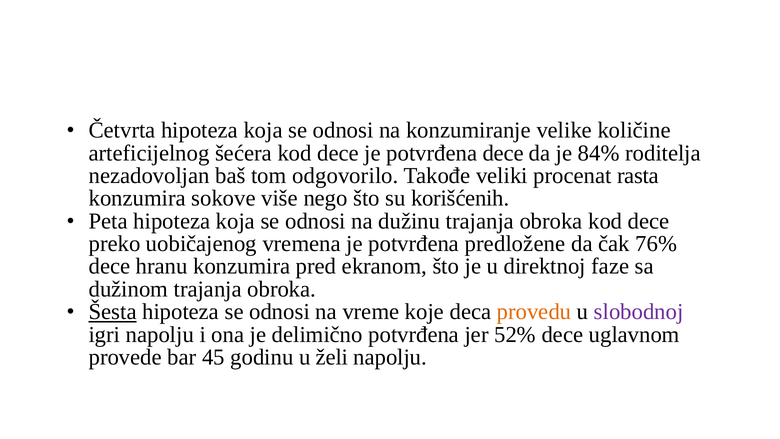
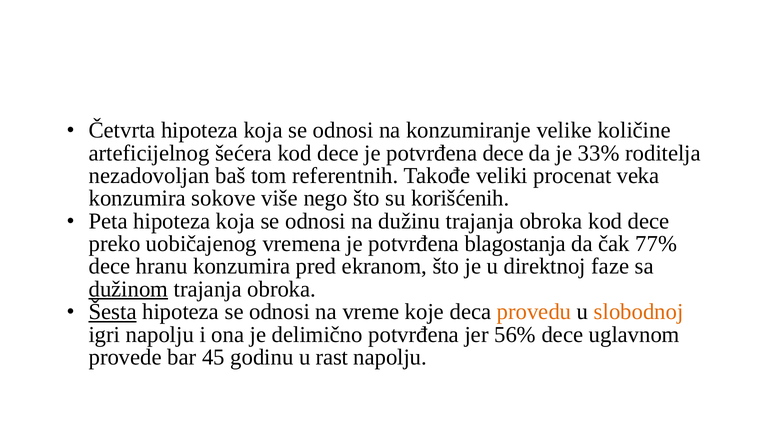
84%: 84% -> 33% (599, 153)
odgovorilo: odgovorilo -> referentnih (345, 176)
rasta: rasta -> veka (638, 176)
predložene: predložene -> blagostanja (515, 244)
76%: 76% -> 77% (656, 244)
dužinom underline: none -> present (128, 289)
slobodnoj colour: purple -> orange (639, 312)
52%: 52% -> 56% (515, 334)
želi: želi -> rast (332, 357)
